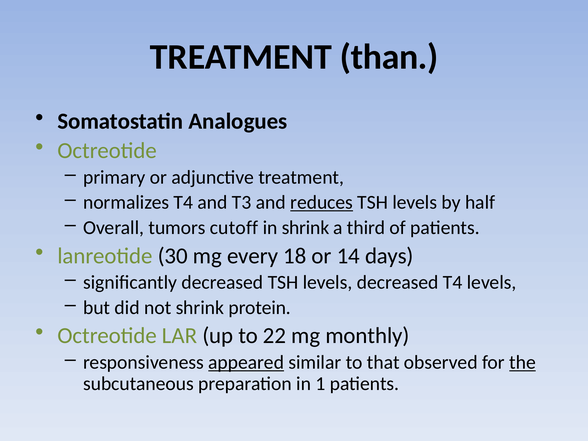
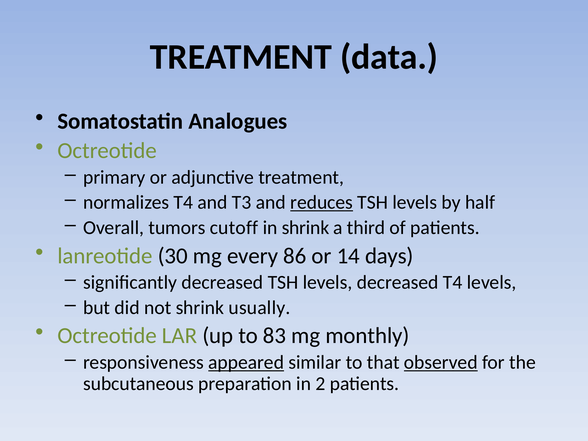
than: than -> data (389, 57)
18: 18 -> 86 (295, 256)
protein: protein -> usually (259, 308)
22: 22 -> 83 (275, 336)
observed underline: none -> present (441, 362)
the underline: present -> none (522, 362)
1: 1 -> 2 (320, 384)
